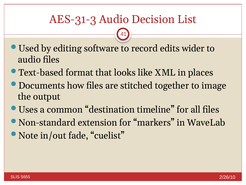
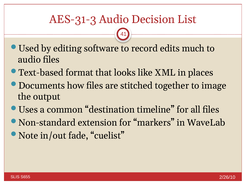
wider: wider -> much (193, 48)
